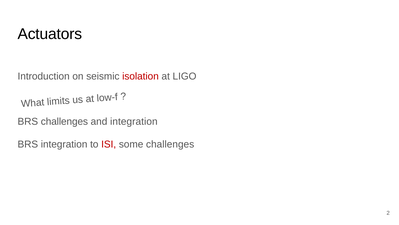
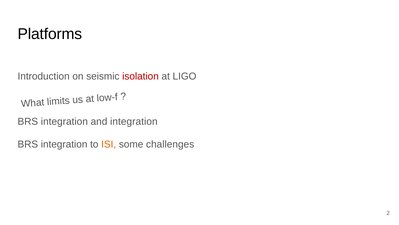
Actuators: Actuators -> Platforms (50, 34)
challenges: challenges -> integration (64, 121)
ISI colour: red -> orange (109, 144)
